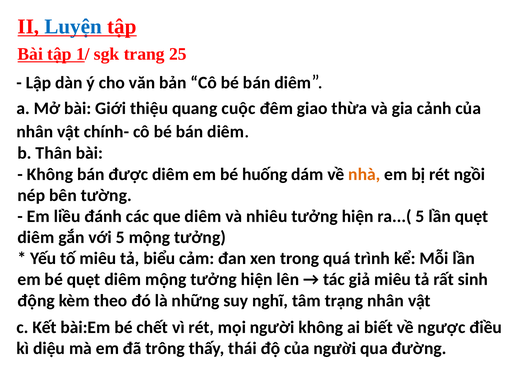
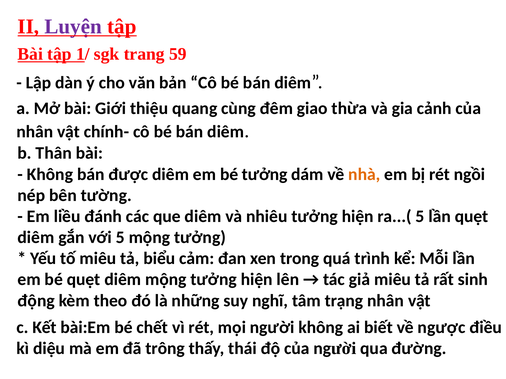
Luyện colour: blue -> purple (73, 27)
25: 25 -> 59 (178, 54)
cuộc: cuộc -> cùng (239, 109)
bé huống: huống -> tưởng (265, 174)
